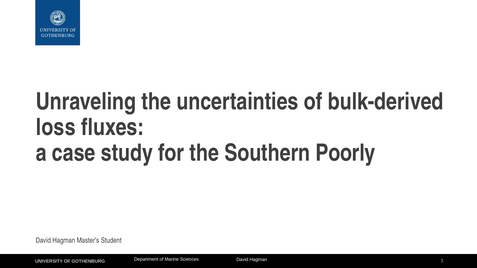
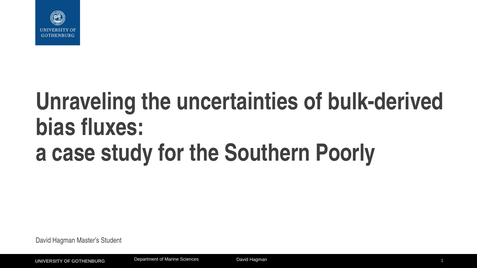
loss: loss -> bias (56, 128)
